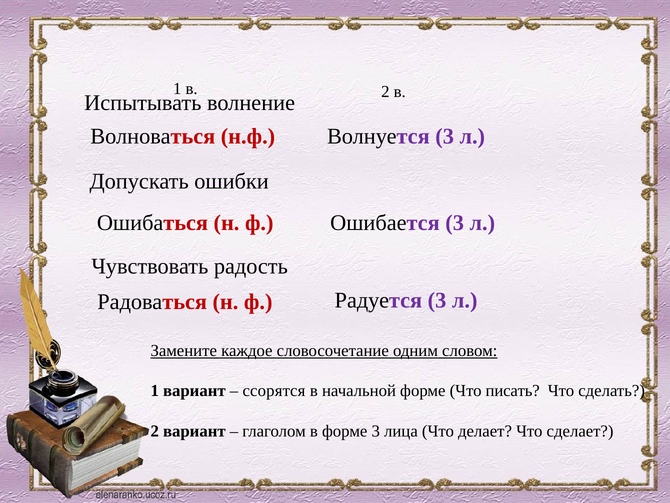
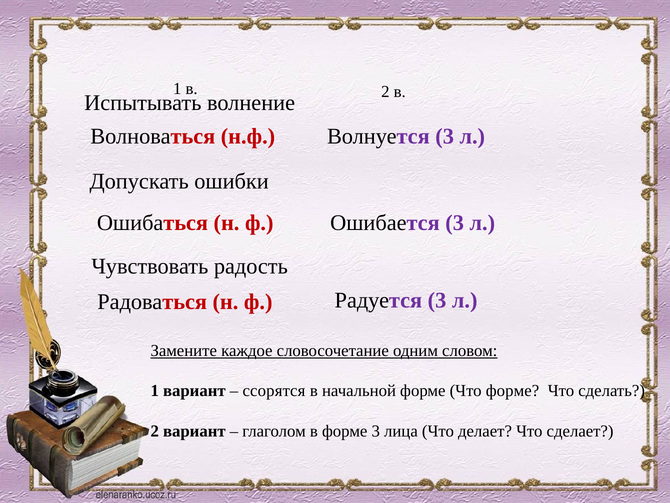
Что писать: писать -> форме (513, 391)
